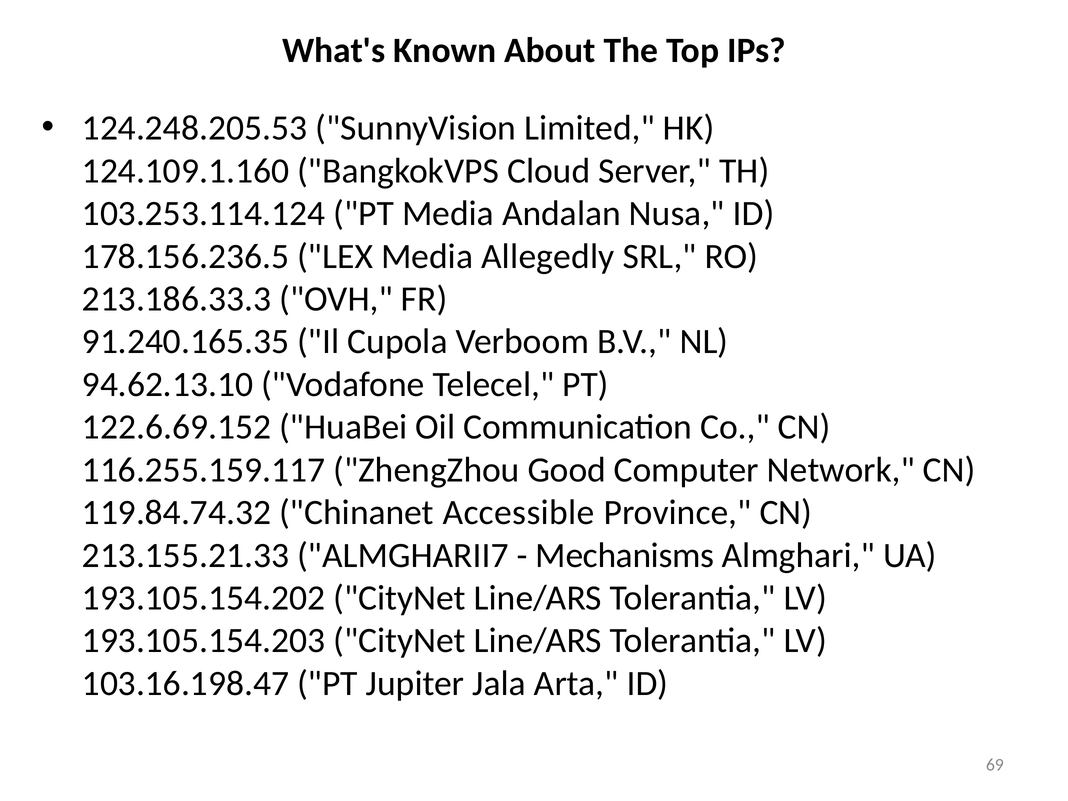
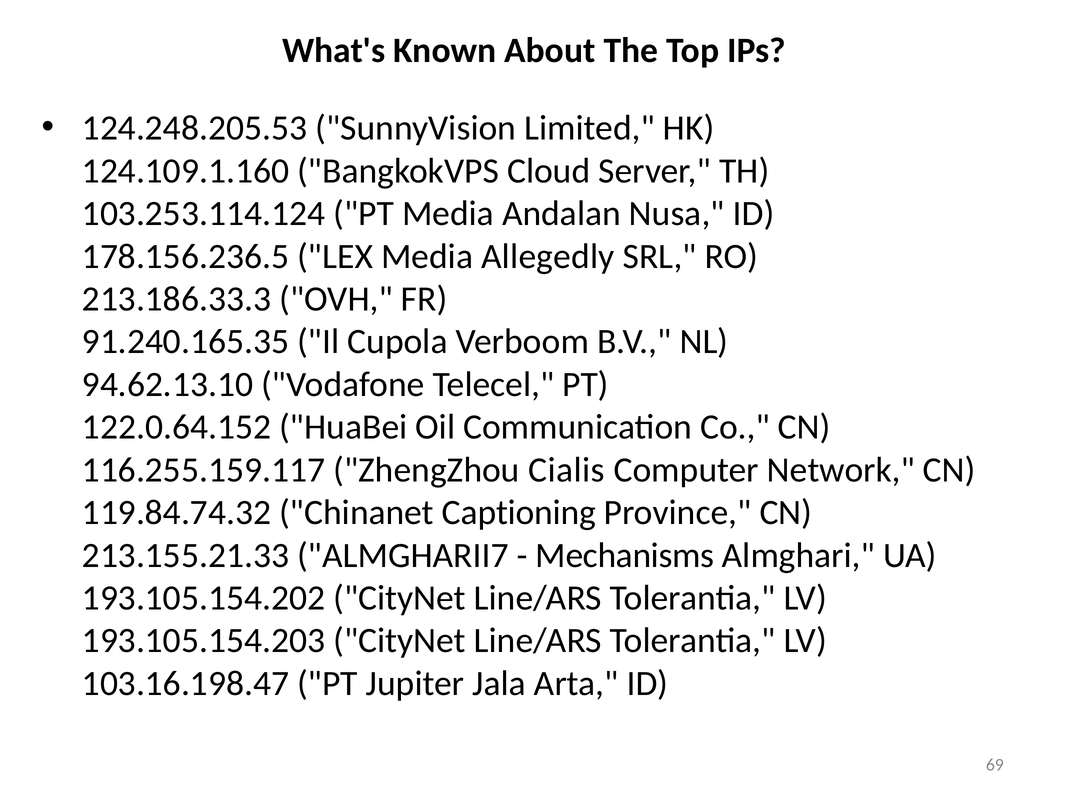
122.6.69.152: 122.6.69.152 -> 122.0.64.152 (177, 427)
Good: Good -> Cialis (566, 470)
Accessible: Accessible -> Captioning (519, 513)
